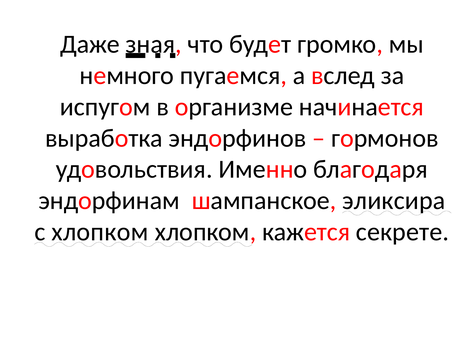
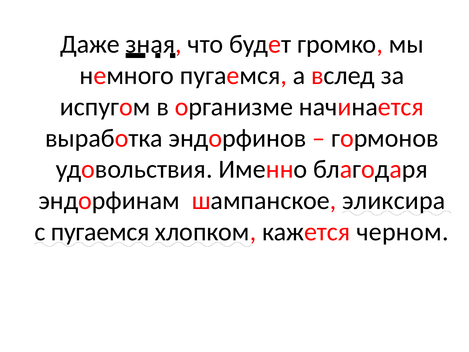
с хлопком: хлопком -> пугаемся (100, 232)
секрете: секрете -> черном (402, 232)
